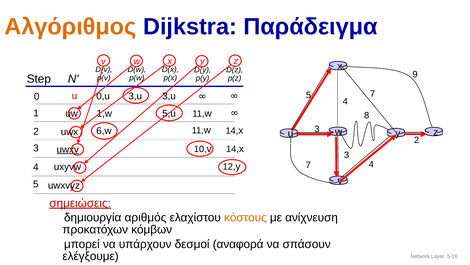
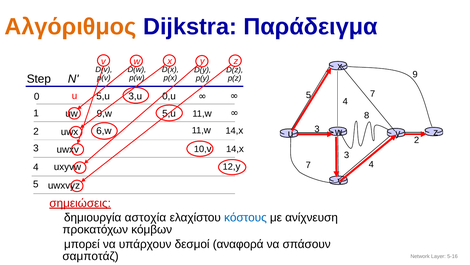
0,u: 0,u -> 5,u (103, 96)
3,u 3,u: 3,u -> 0,u (169, 96)
1,w: 1,w -> 9,w (104, 113)
uwxv underline: present -> none (68, 149)
αριθμός: αριθμός -> αστοχία (145, 217)
κόστους colour: orange -> blue (245, 217)
ελέγξουμε: ελέγξουμε -> σαμποτάζ (91, 256)
